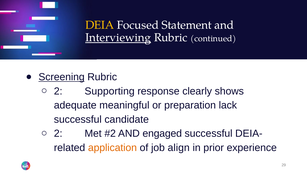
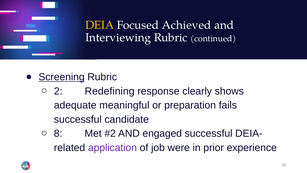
Statement: Statement -> Achieved (187, 25)
Interviewing underline: present -> none (118, 38)
Supporting: Supporting -> Redefining (110, 91)
lack: lack -> fails (228, 105)
2: 2 -> 8 (58, 133)
application colour: orange -> purple (112, 147)
align: align -> were (179, 147)
